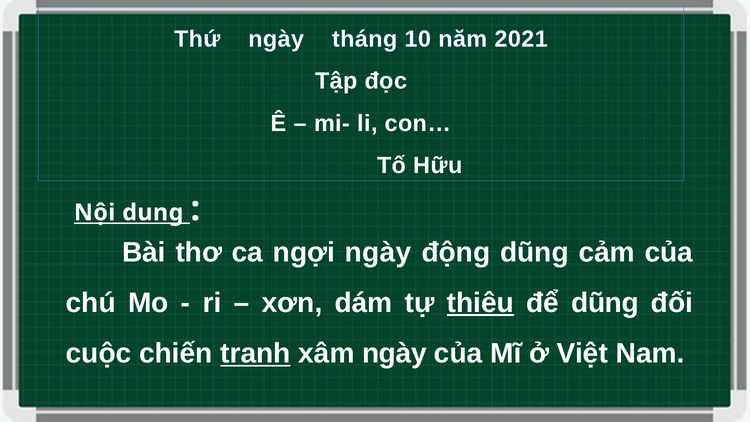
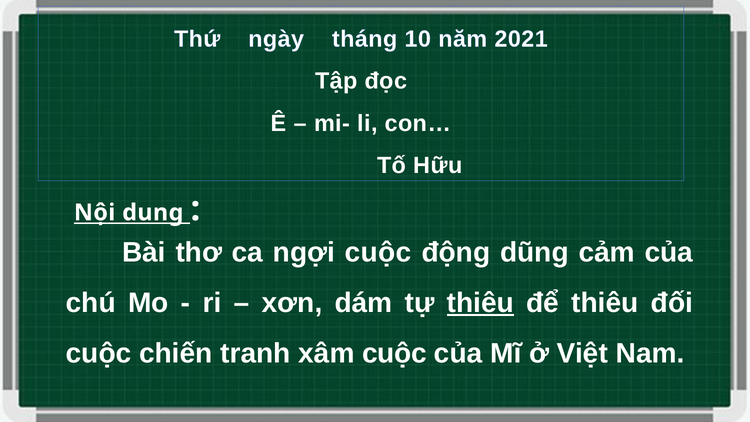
ngợi ngày: ngày -> cuộc (378, 252)
để dũng: dũng -> thiêu (605, 303)
tranh underline: present -> none (255, 354)
xâm ngày: ngày -> cuộc (394, 354)
